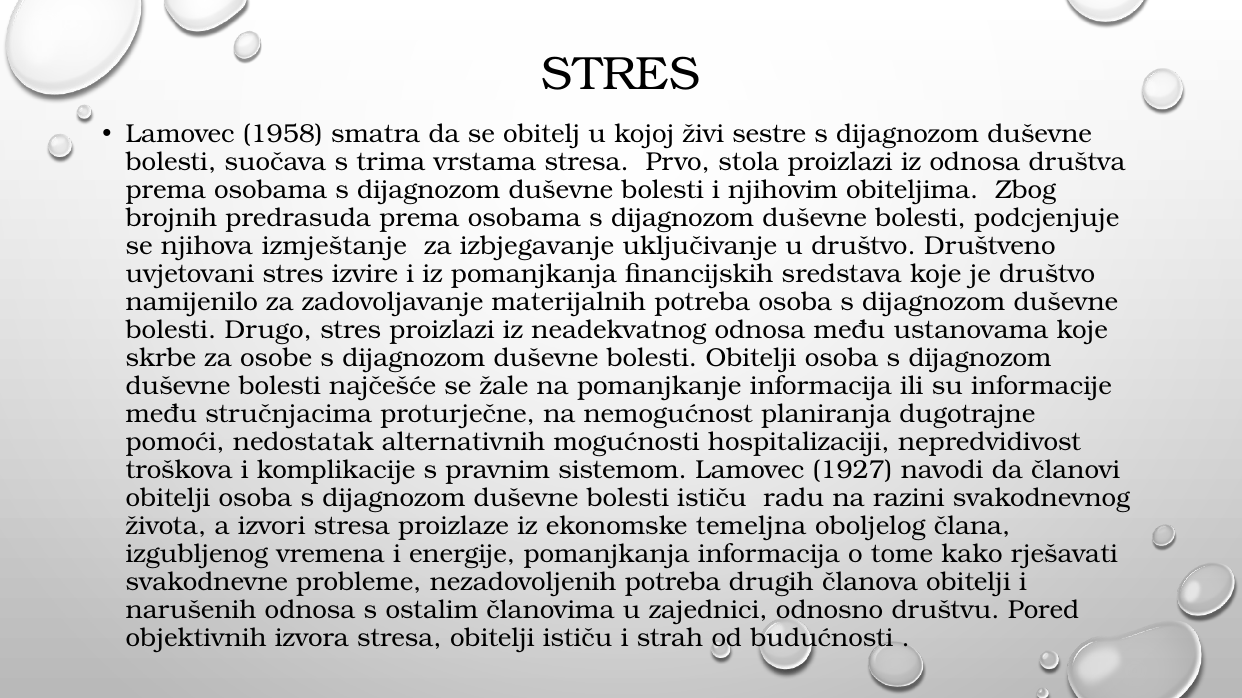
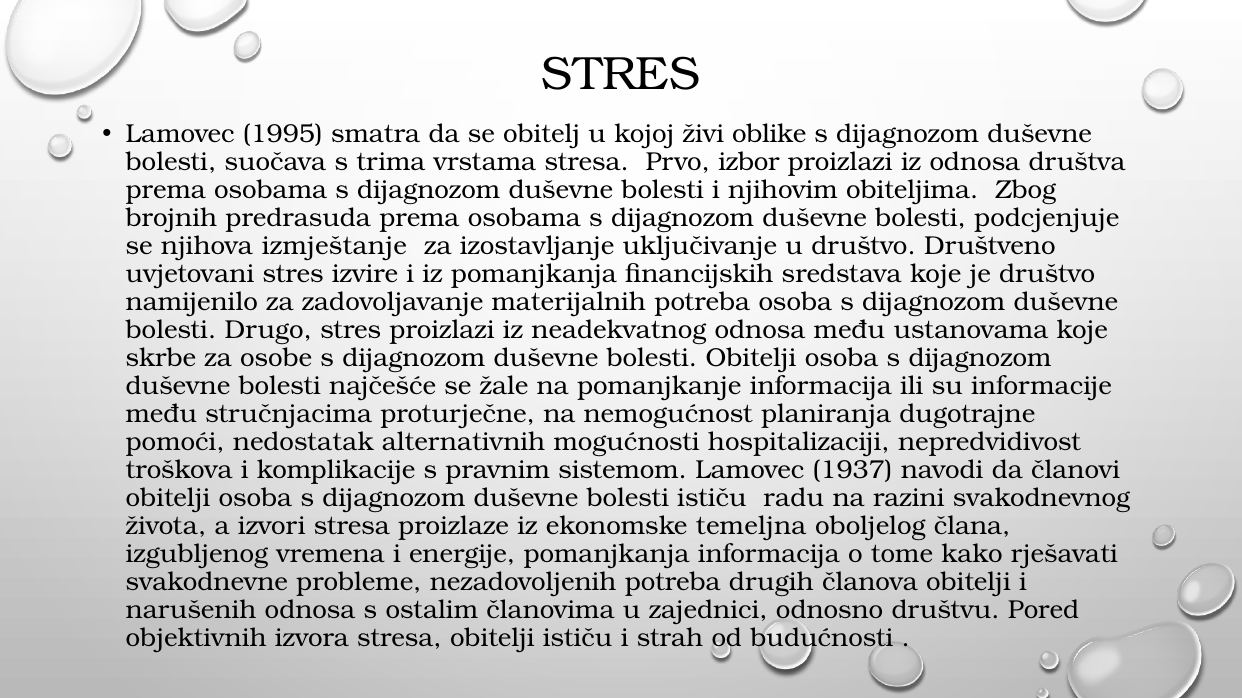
1958: 1958 -> 1995 (283, 135)
sestre: sestre -> oblike (769, 135)
stola: stola -> izbor (749, 163)
izbjegavanje: izbjegavanje -> izostavljanje (537, 246)
1927: 1927 -> 1937 (853, 470)
